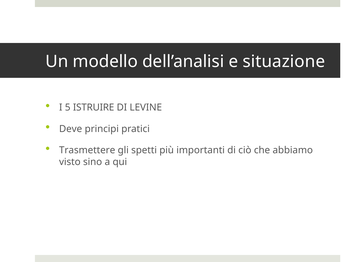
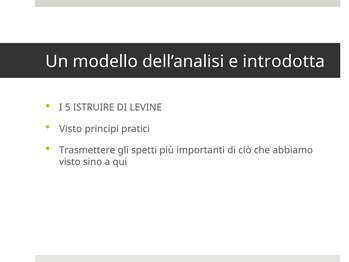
situazione: situazione -> introdotta (284, 62)
Deve: Deve -> Visto (71, 129)
